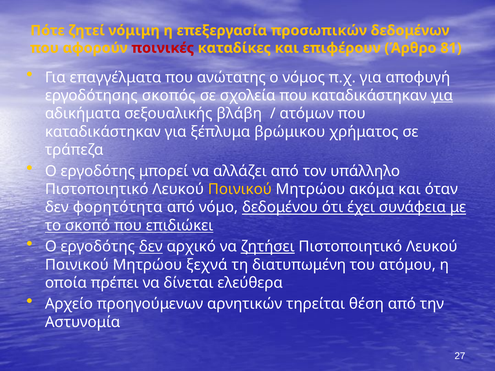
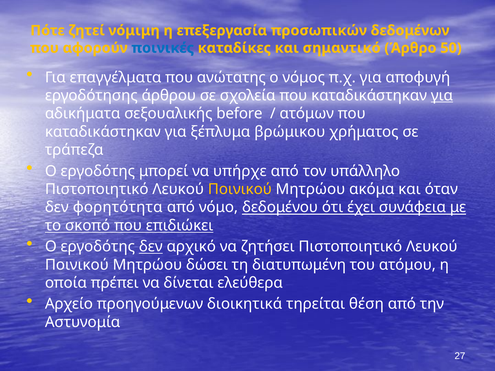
ποινικές colour: red -> blue (163, 48)
επιφέρουν: επιφέρουν -> σημαντικό (342, 48)
81: 81 -> 50 (451, 48)
σκοπός: σκοπός -> άρθρου (169, 96)
βλάβη: βλάβη -> before (239, 114)
αλλάζει: αλλάζει -> υπήρχε (240, 171)
ζητήσει underline: present -> none (268, 247)
ξεχνά: ξεχνά -> δώσει (207, 265)
αρνητικών: αρνητικών -> διοικητικά (245, 304)
